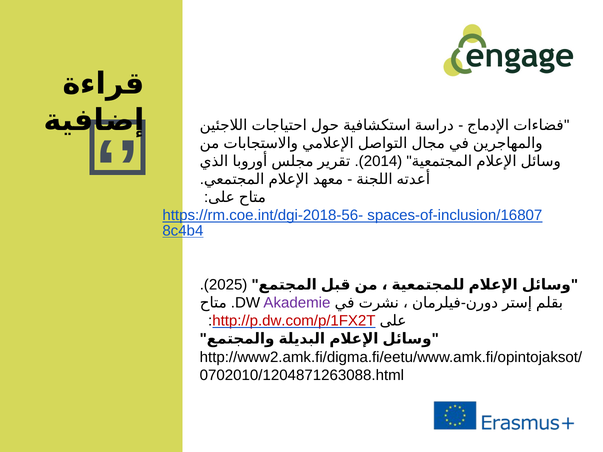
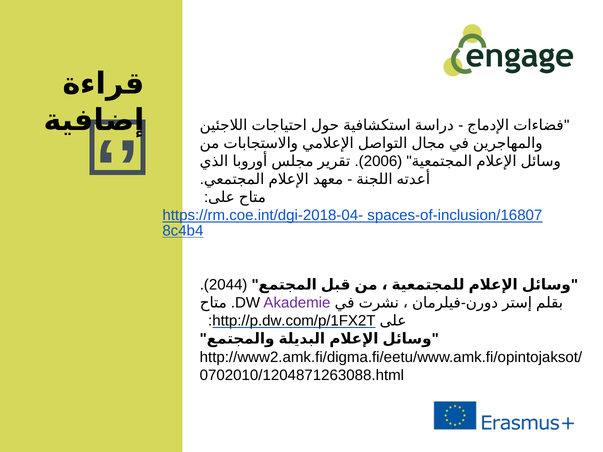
2014: 2014 -> 2006 (381, 161)
https://rm.coe.int/dgi-2018-56-: https://rm.coe.int/dgi-2018-56- -> https://rm.coe.int/dgi-2018-04- (263, 216)
2025: 2025 -> 2044 (226, 285)
http://p.dw.com/p/1FX2T colour: red -> black (294, 321)
